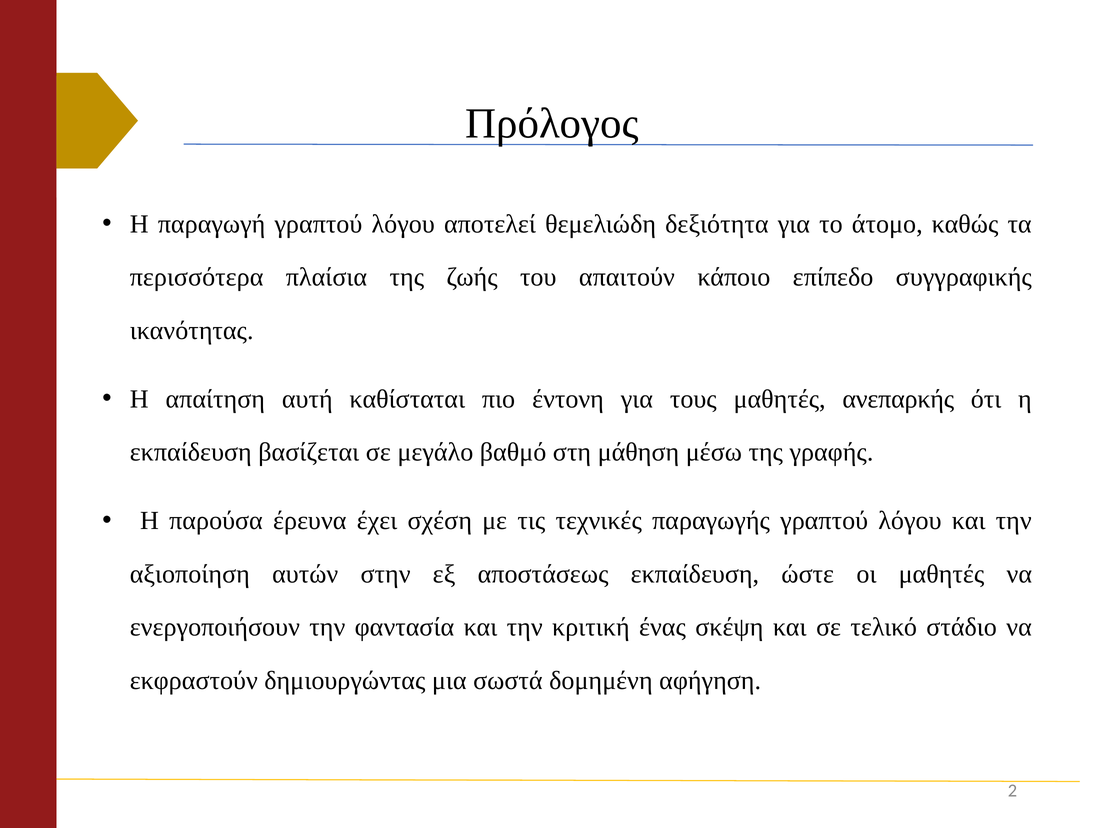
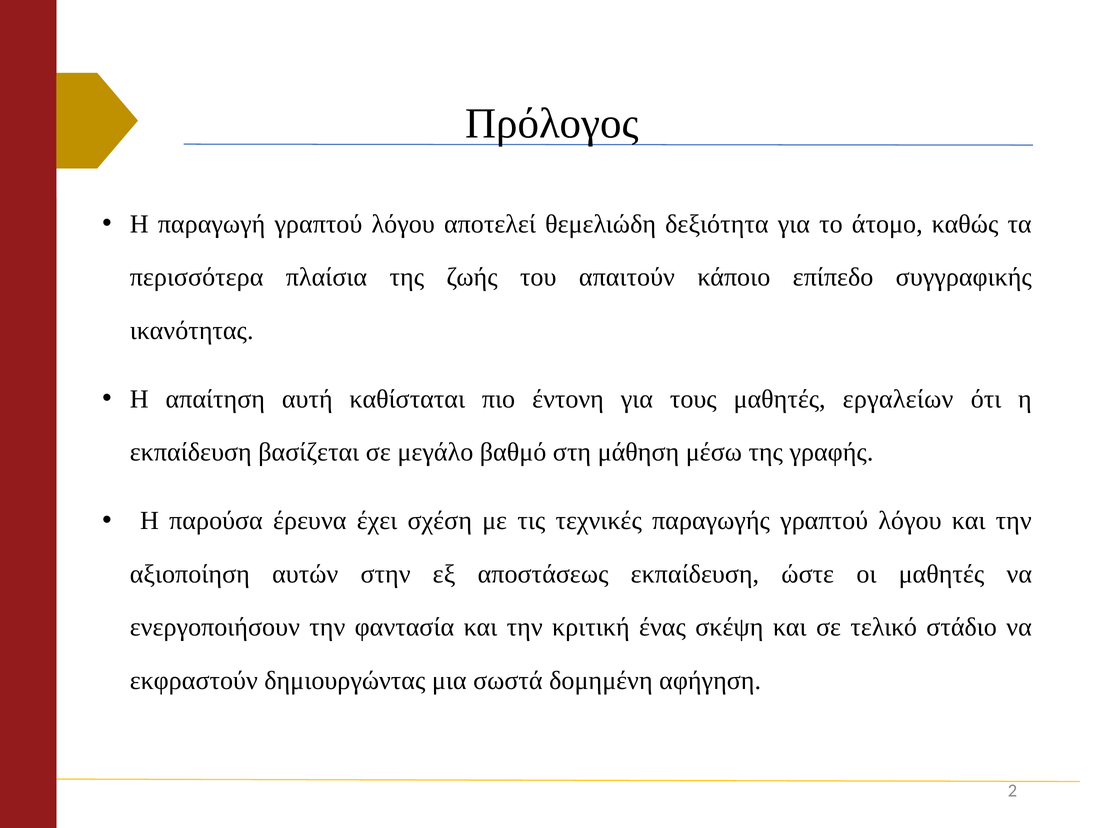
ανεπαρκής: ανεπαρκής -> εργαλείων (898, 399)
